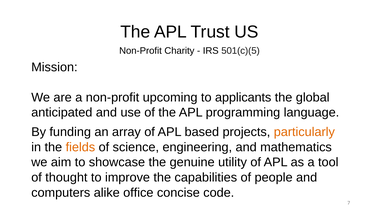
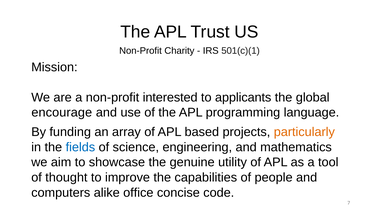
501(c)(5: 501(c)(5 -> 501(c)(1 (241, 51)
upcoming: upcoming -> interested (170, 97)
anticipated: anticipated -> encourage (62, 113)
fields colour: orange -> blue (80, 147)
